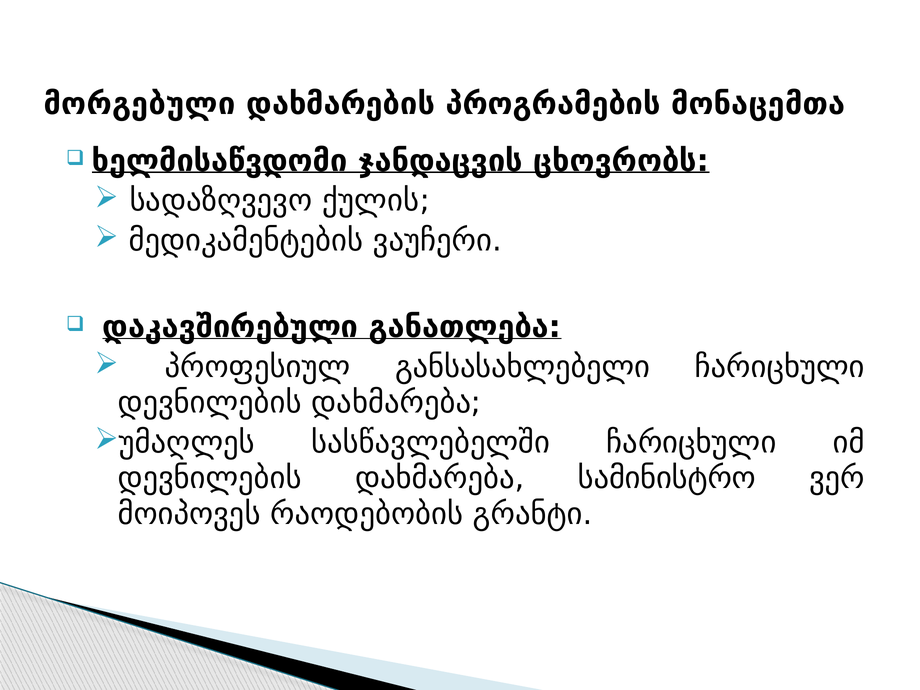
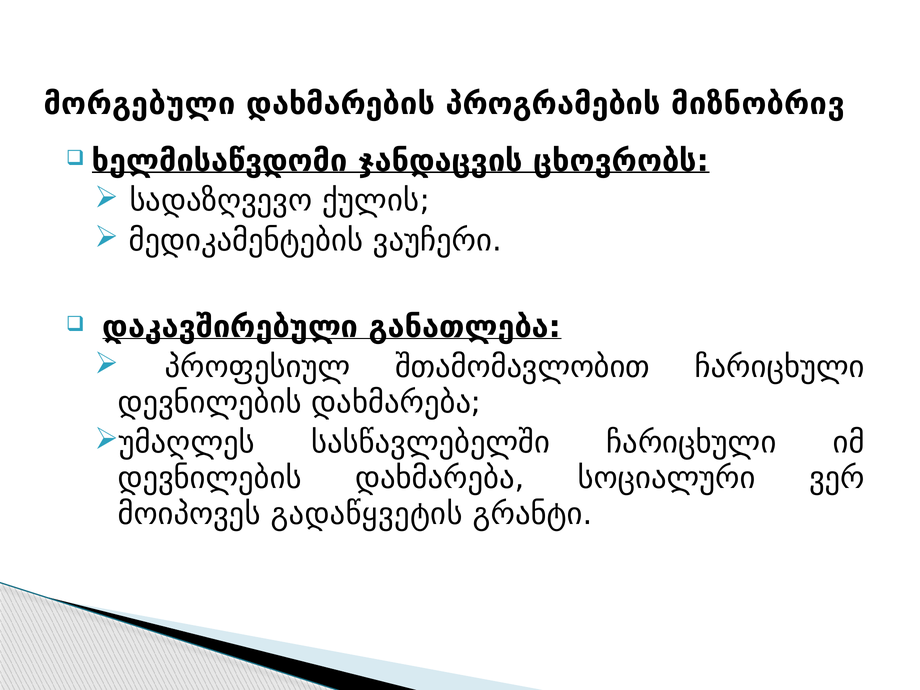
მონაცემთა: მონაცემთა -> მიზნობრივ (758, 104)
განსასახლებელი: განსასახლებელი -> შთამომავლობით (523, 367)
სამინისტრო: სამინისტრო -> სოციალური (667, 478)
რაოდებობის: რაოდებობის -> გადაწყვეტის (367, 514)
